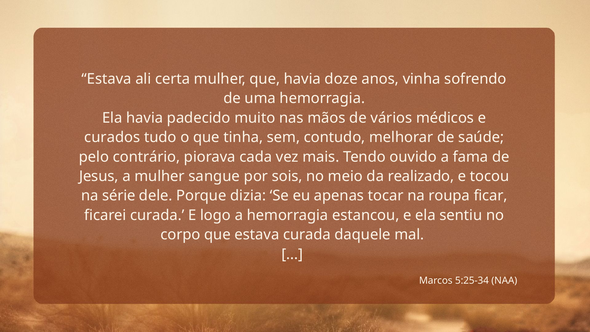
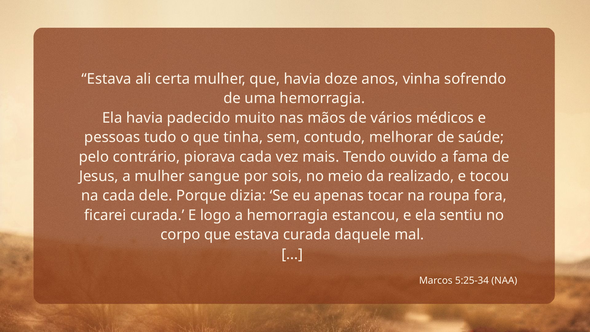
curados: curados -> pessoas (112, 137)
na série: série -> cada (119, 196)
ficar: ficar -> fora (490, 196)
